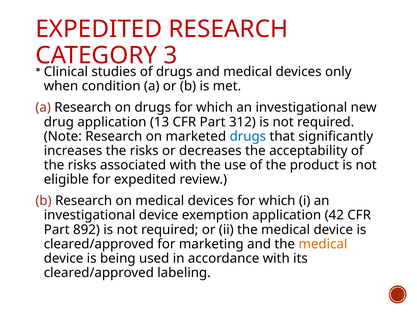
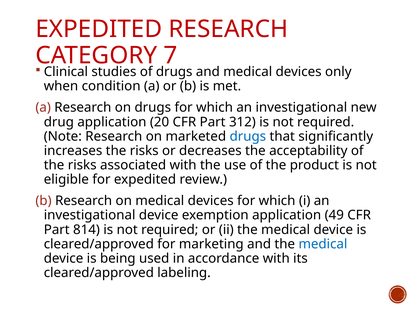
3: 3 -> 7 (171, 55)
13: 13 -> 20 (160, 122)
42: 42 -> 49 (334, 215)
892: 892 -> 814 (86, 229)
medical colour: orange -> blue (323, 244)
